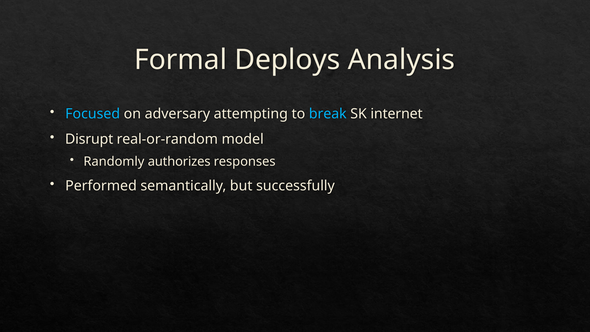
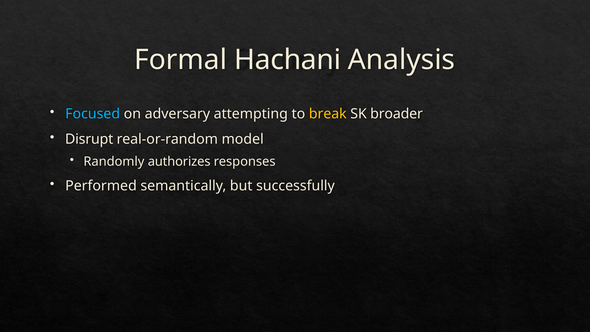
Deploys: Deploys -> Hachani (288, 60)
break colour: light blue -> yellow (328, 114)
internet: internet -> broader (397, 114)
